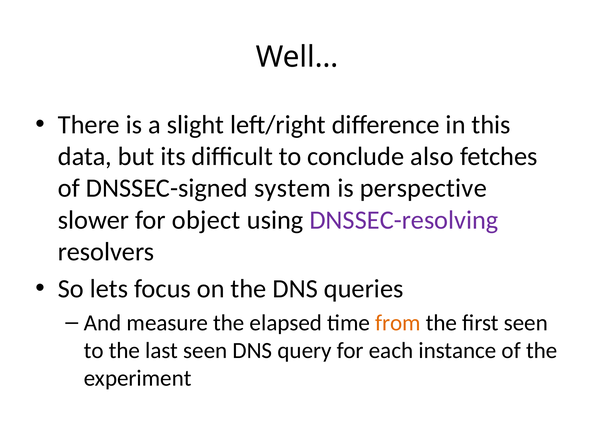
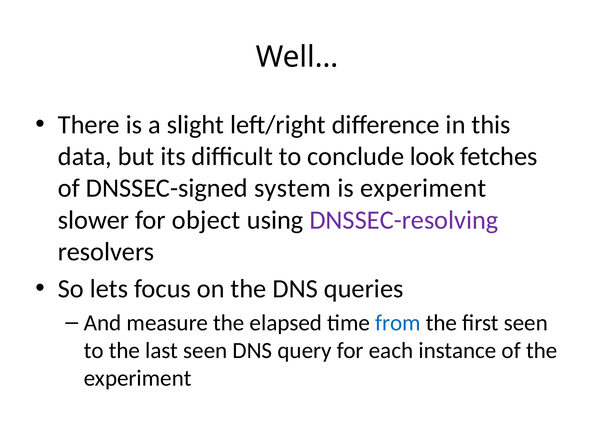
also: also -> look (432, 156)
is perspective: perspective -> experiment (423, 188)
from colour: orange -> blue (398, 323)
